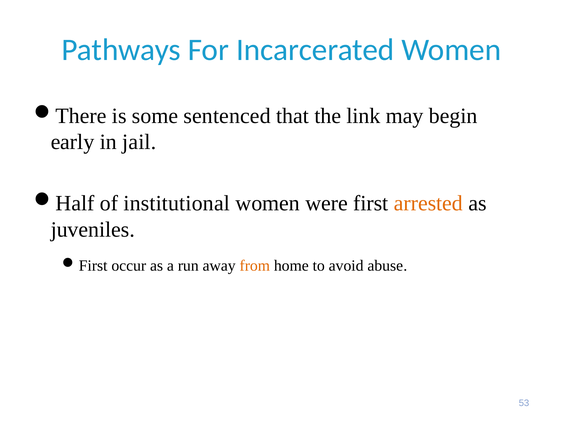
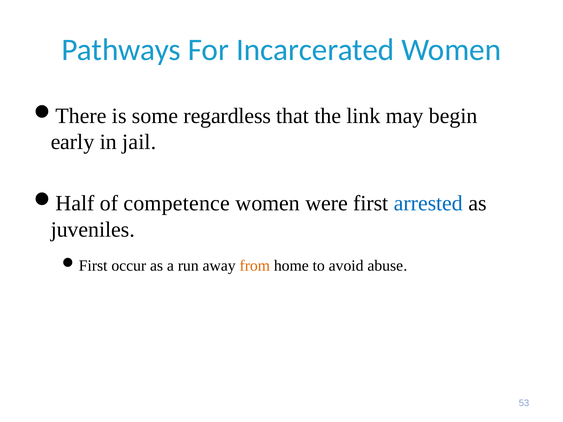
sentenced: sentenced -> regardless (227, 116)
institutional: institutional -> competence (177, 203)
arrested colour: orange -> blue (428, 203)
